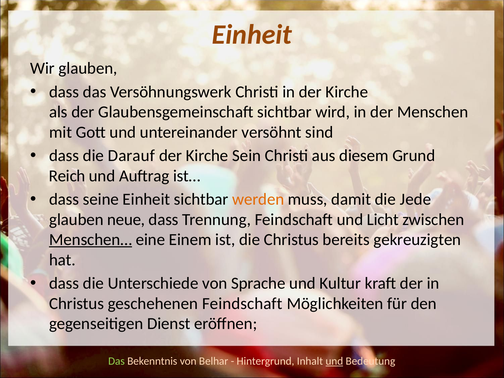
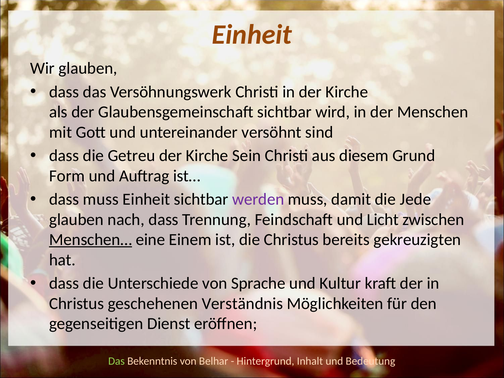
Darauf: Darauf -> Getreu (132, 156)
Reich: Reich -> Form (67, 176)
dass seine: seine -> muss (101, 199)
werden colour: orange -> purple (258, 199)
neue: neue -> nach (126, 220)
geschehenen Feindschaft: Feindschaft -> Verständnis (242, 304)
und underline: present -> none (334, 361)
